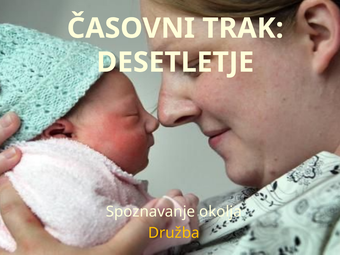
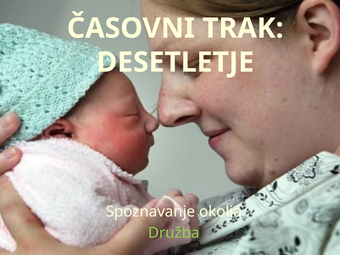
Družba colour: yellow -> light green (174, 233)
